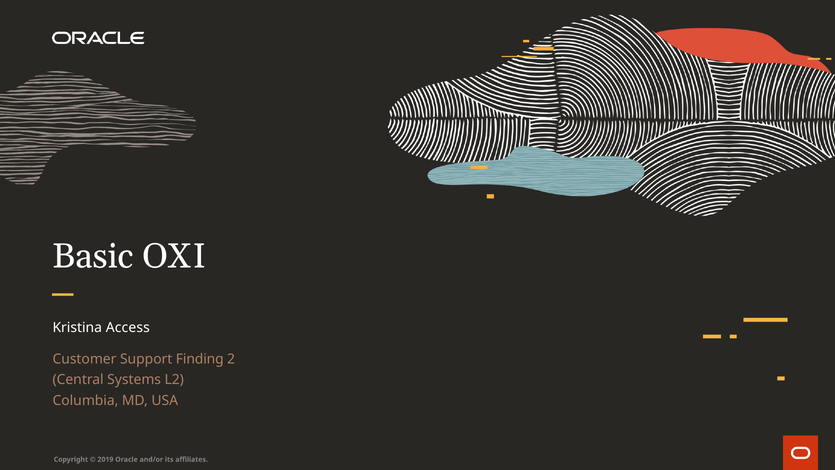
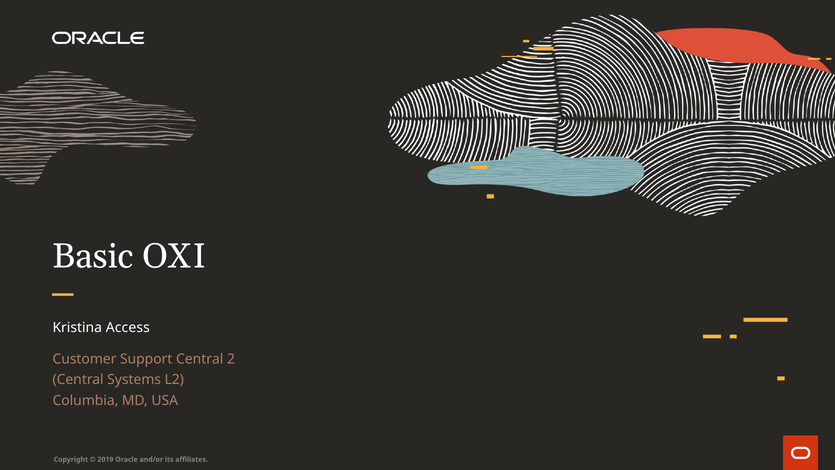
Support Finding: Finding -> Central (200, 359)
